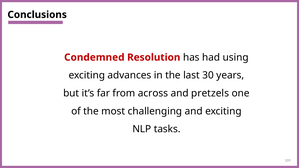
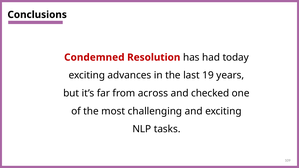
using: using -> today (236, 57)
30: 30 -> 19 (208, 75)
pretzels: pretzels -> checked (210, 93)
